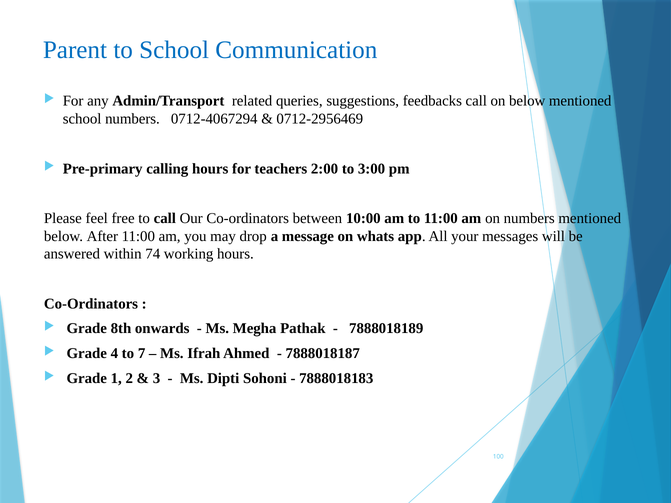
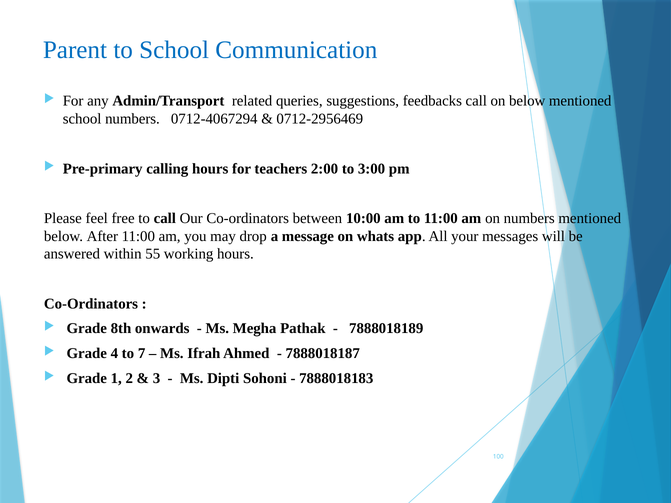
74: 74 -> 55 (153, 254)
